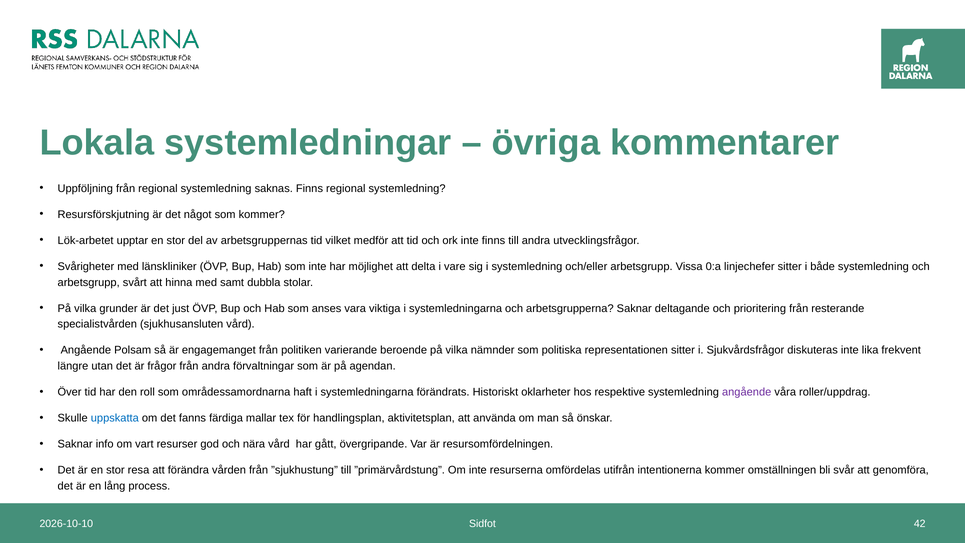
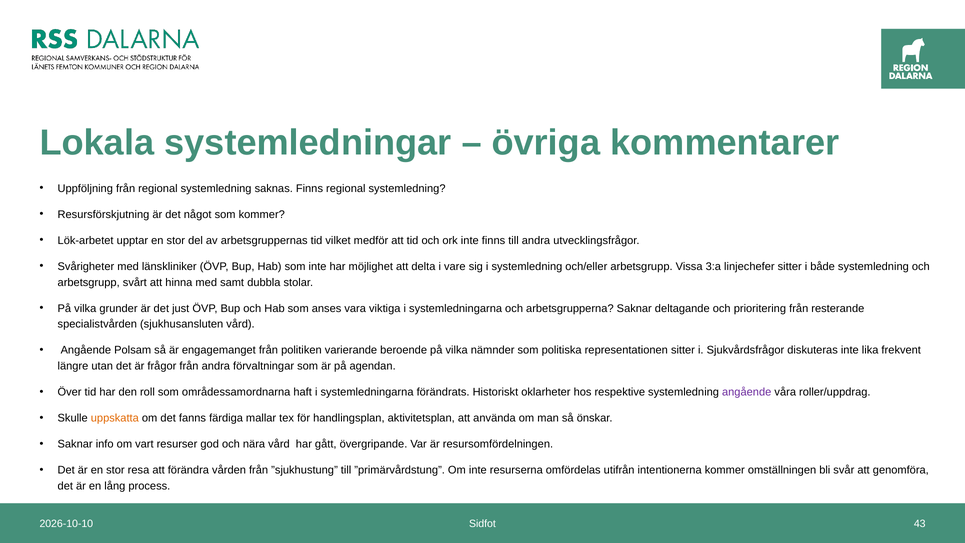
0:a: 0:a -> 3:a (713, 266)
uppskatta colour: blue -> orange (115, 418)
42: 42 -> 43 (920, 524)
